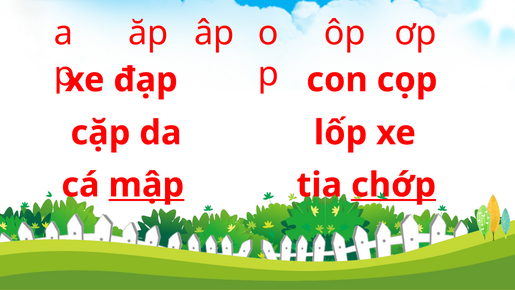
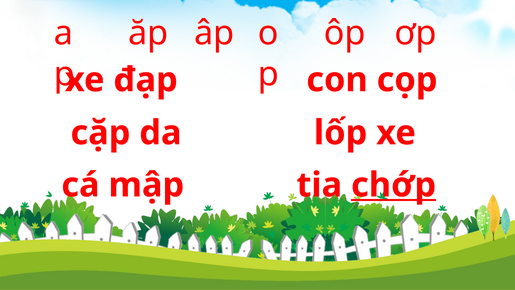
mập underline: present -> none (146, 185)
